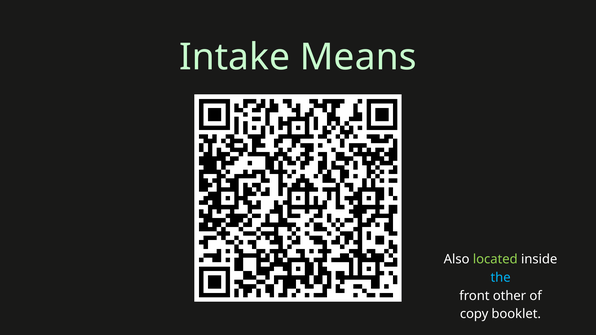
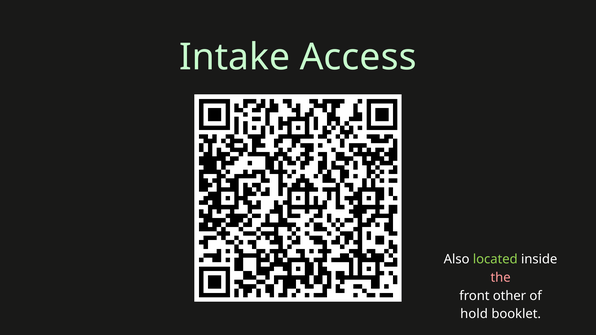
Means: Means -> Access (358, 57)
the colour: light blue -> pink (501, 278)
copy: copy -> hold (474, 314)
